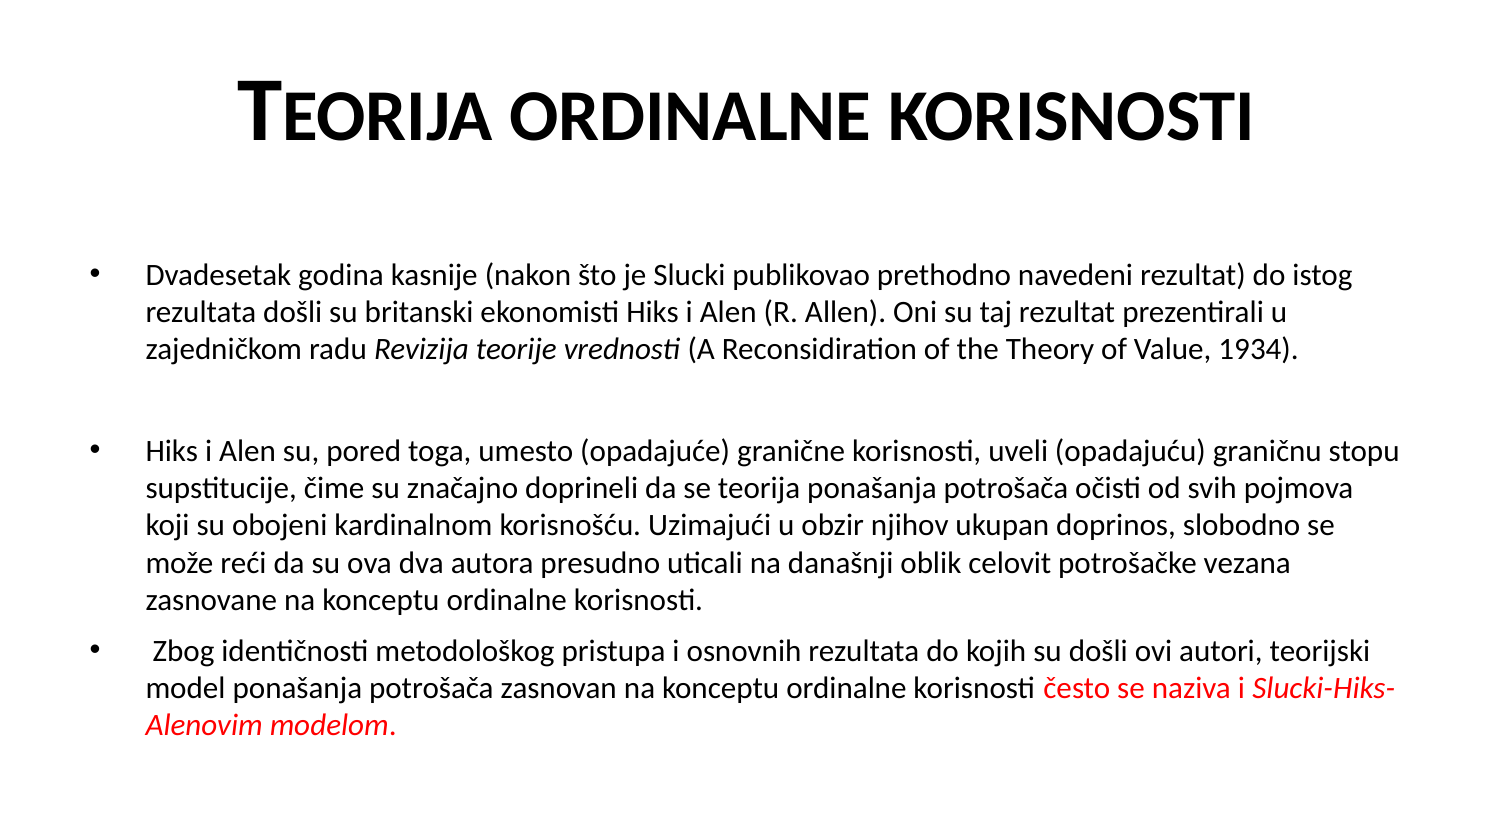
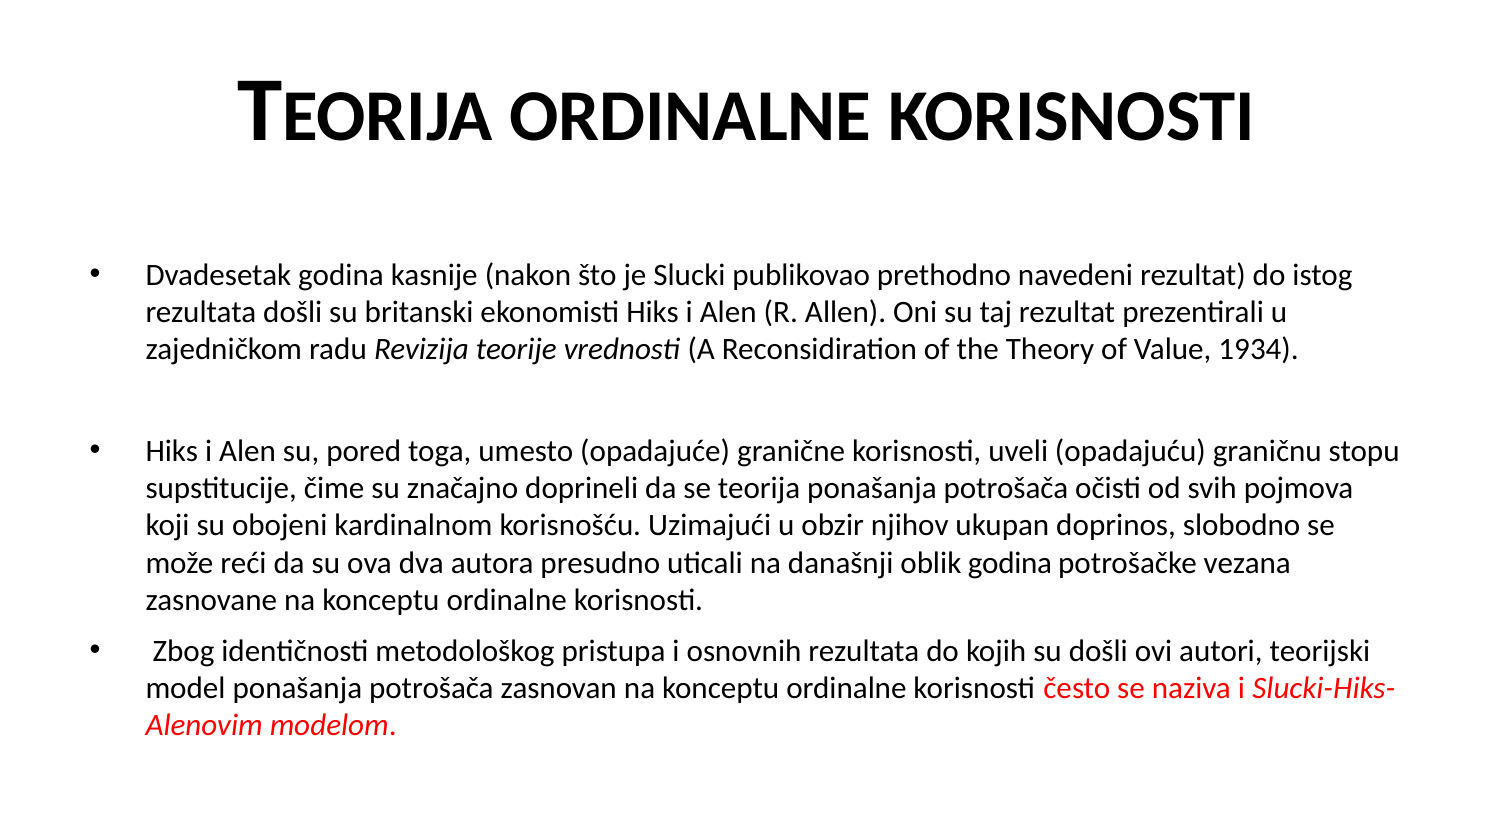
oblik celovit: celovit -> godina (1010, 563)
